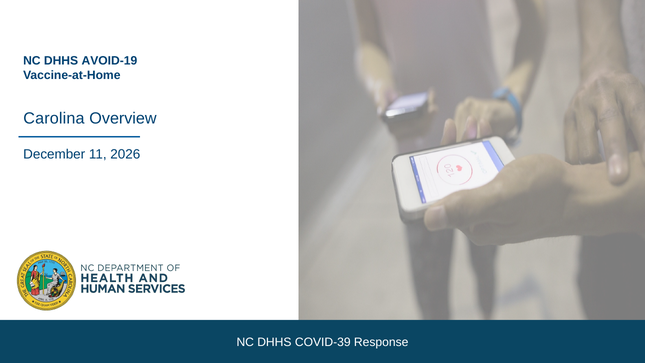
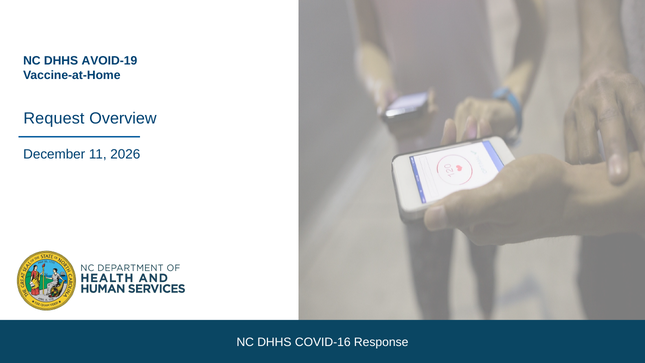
Carolina: Carolina -> Request (54, 119)
COVID-39: COVID-39 -> COVID-16 (323, 342)
